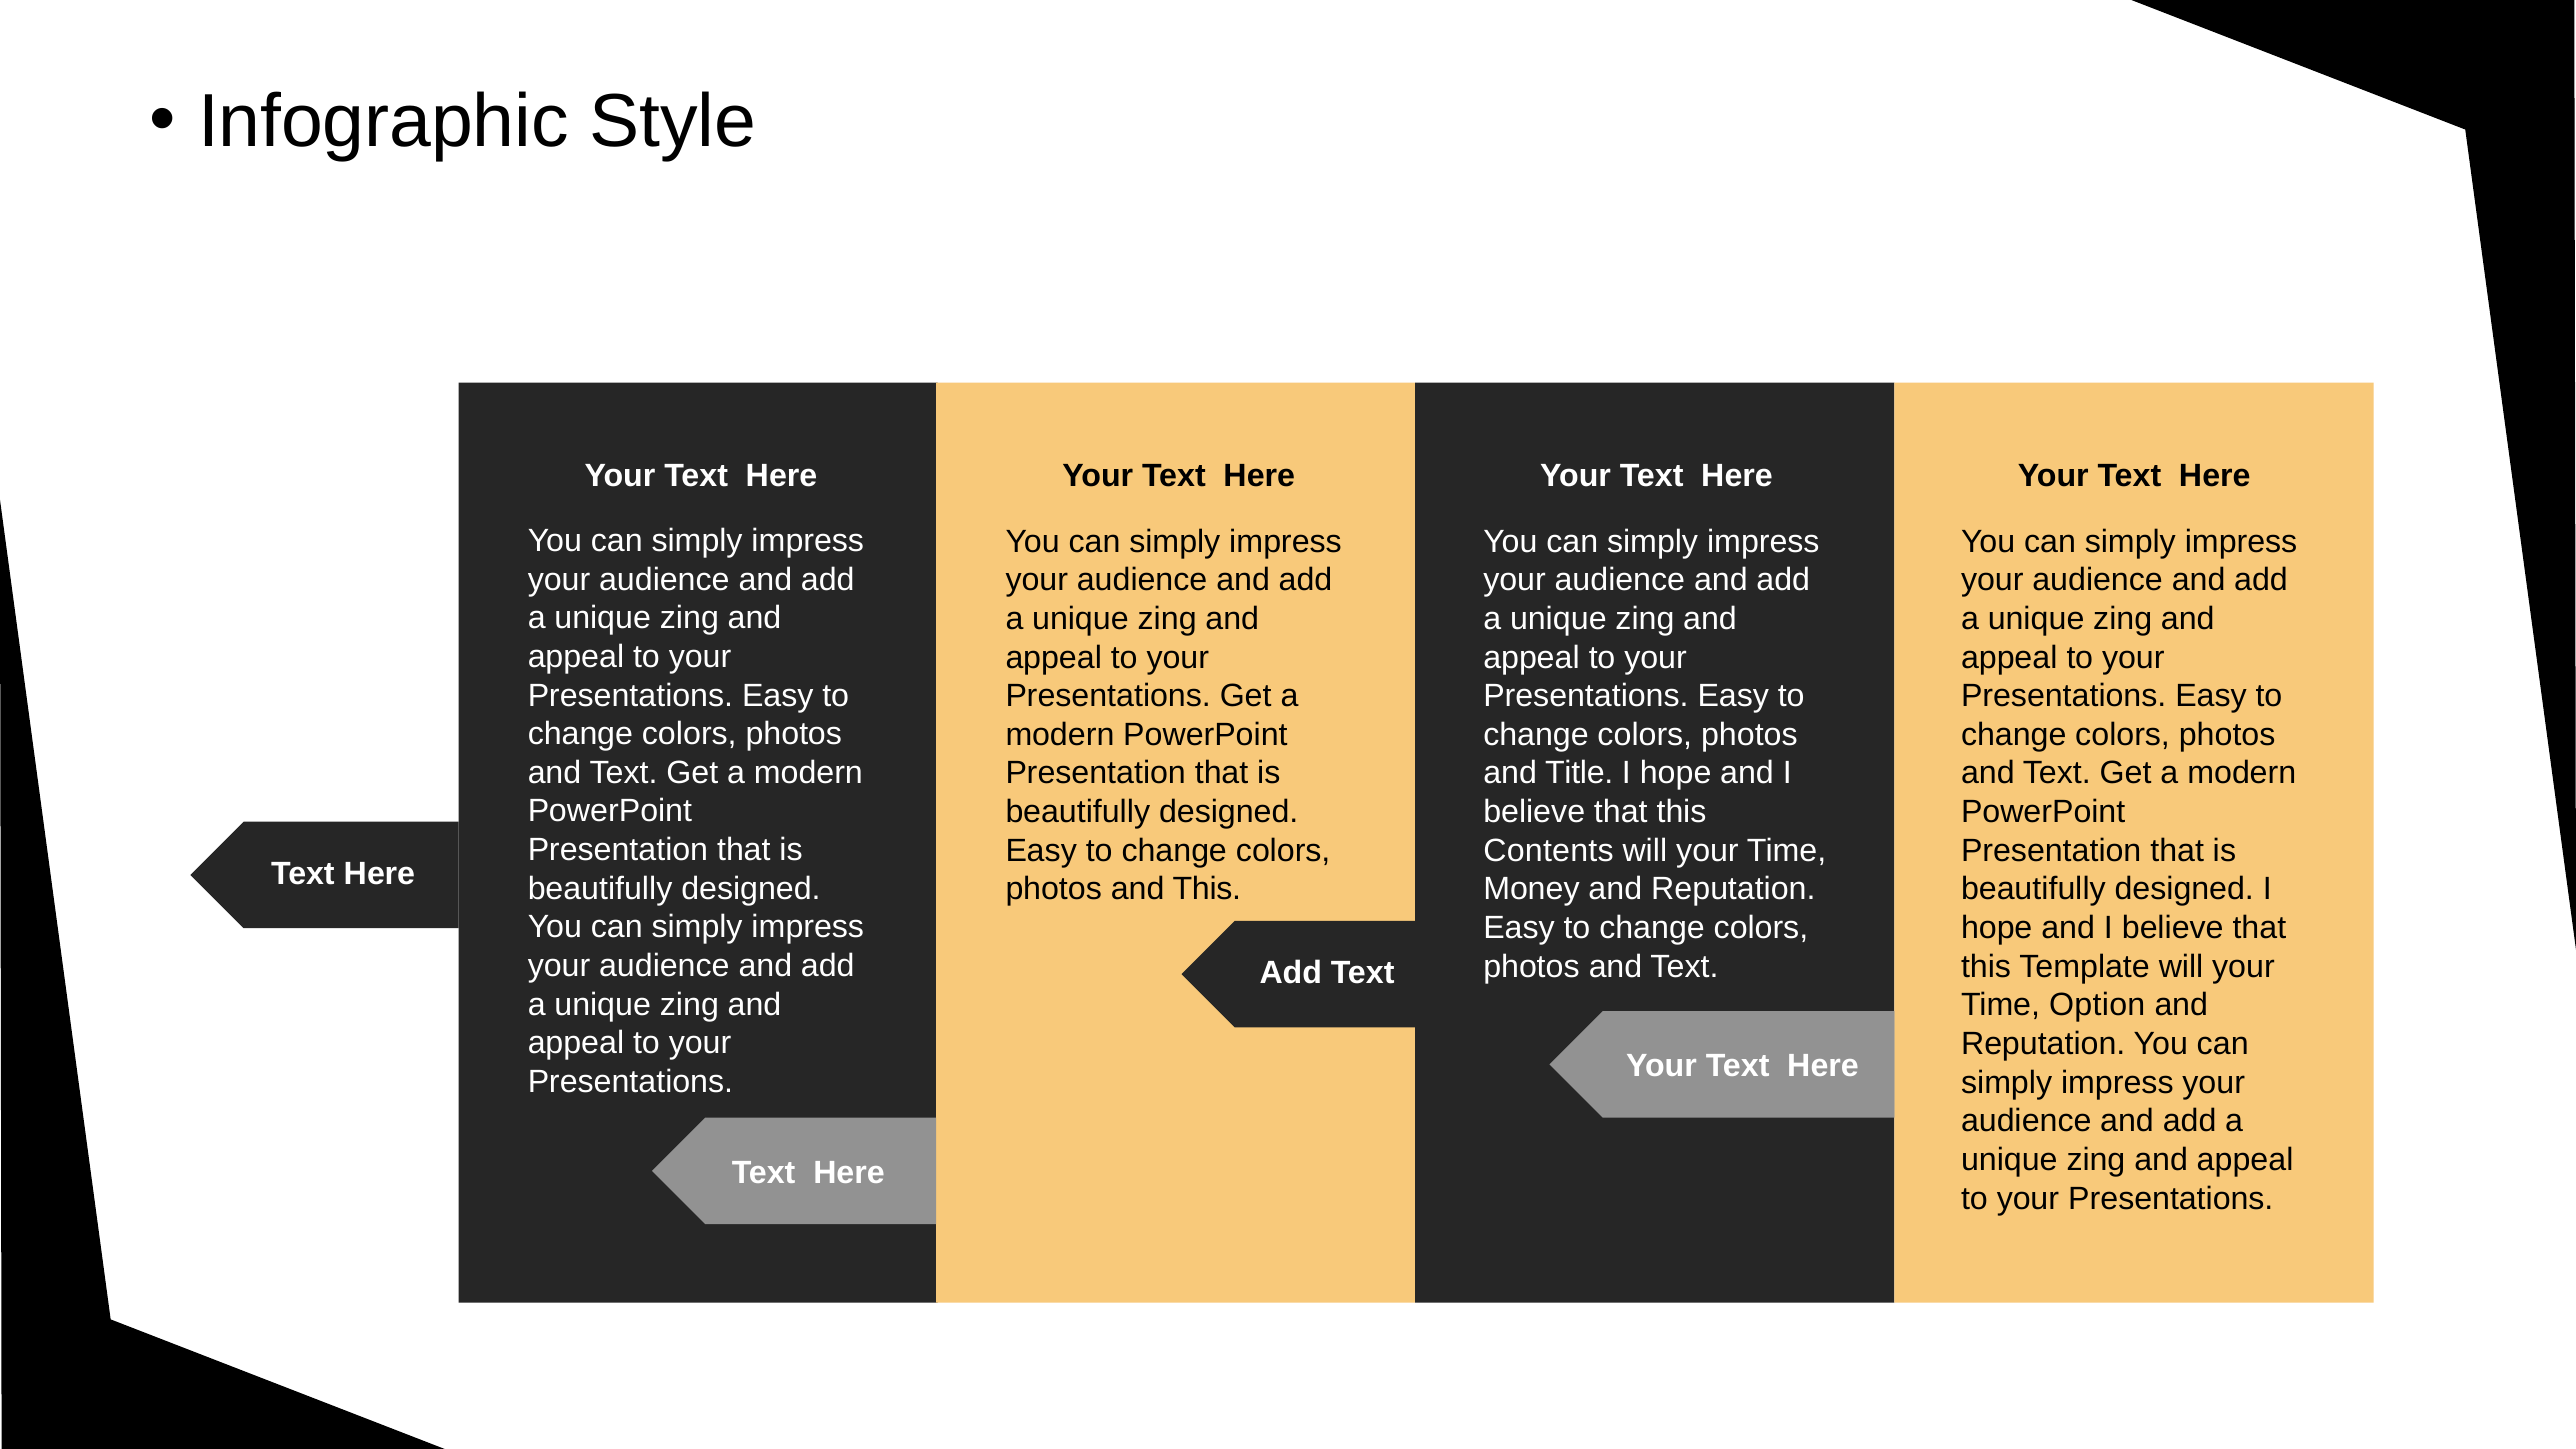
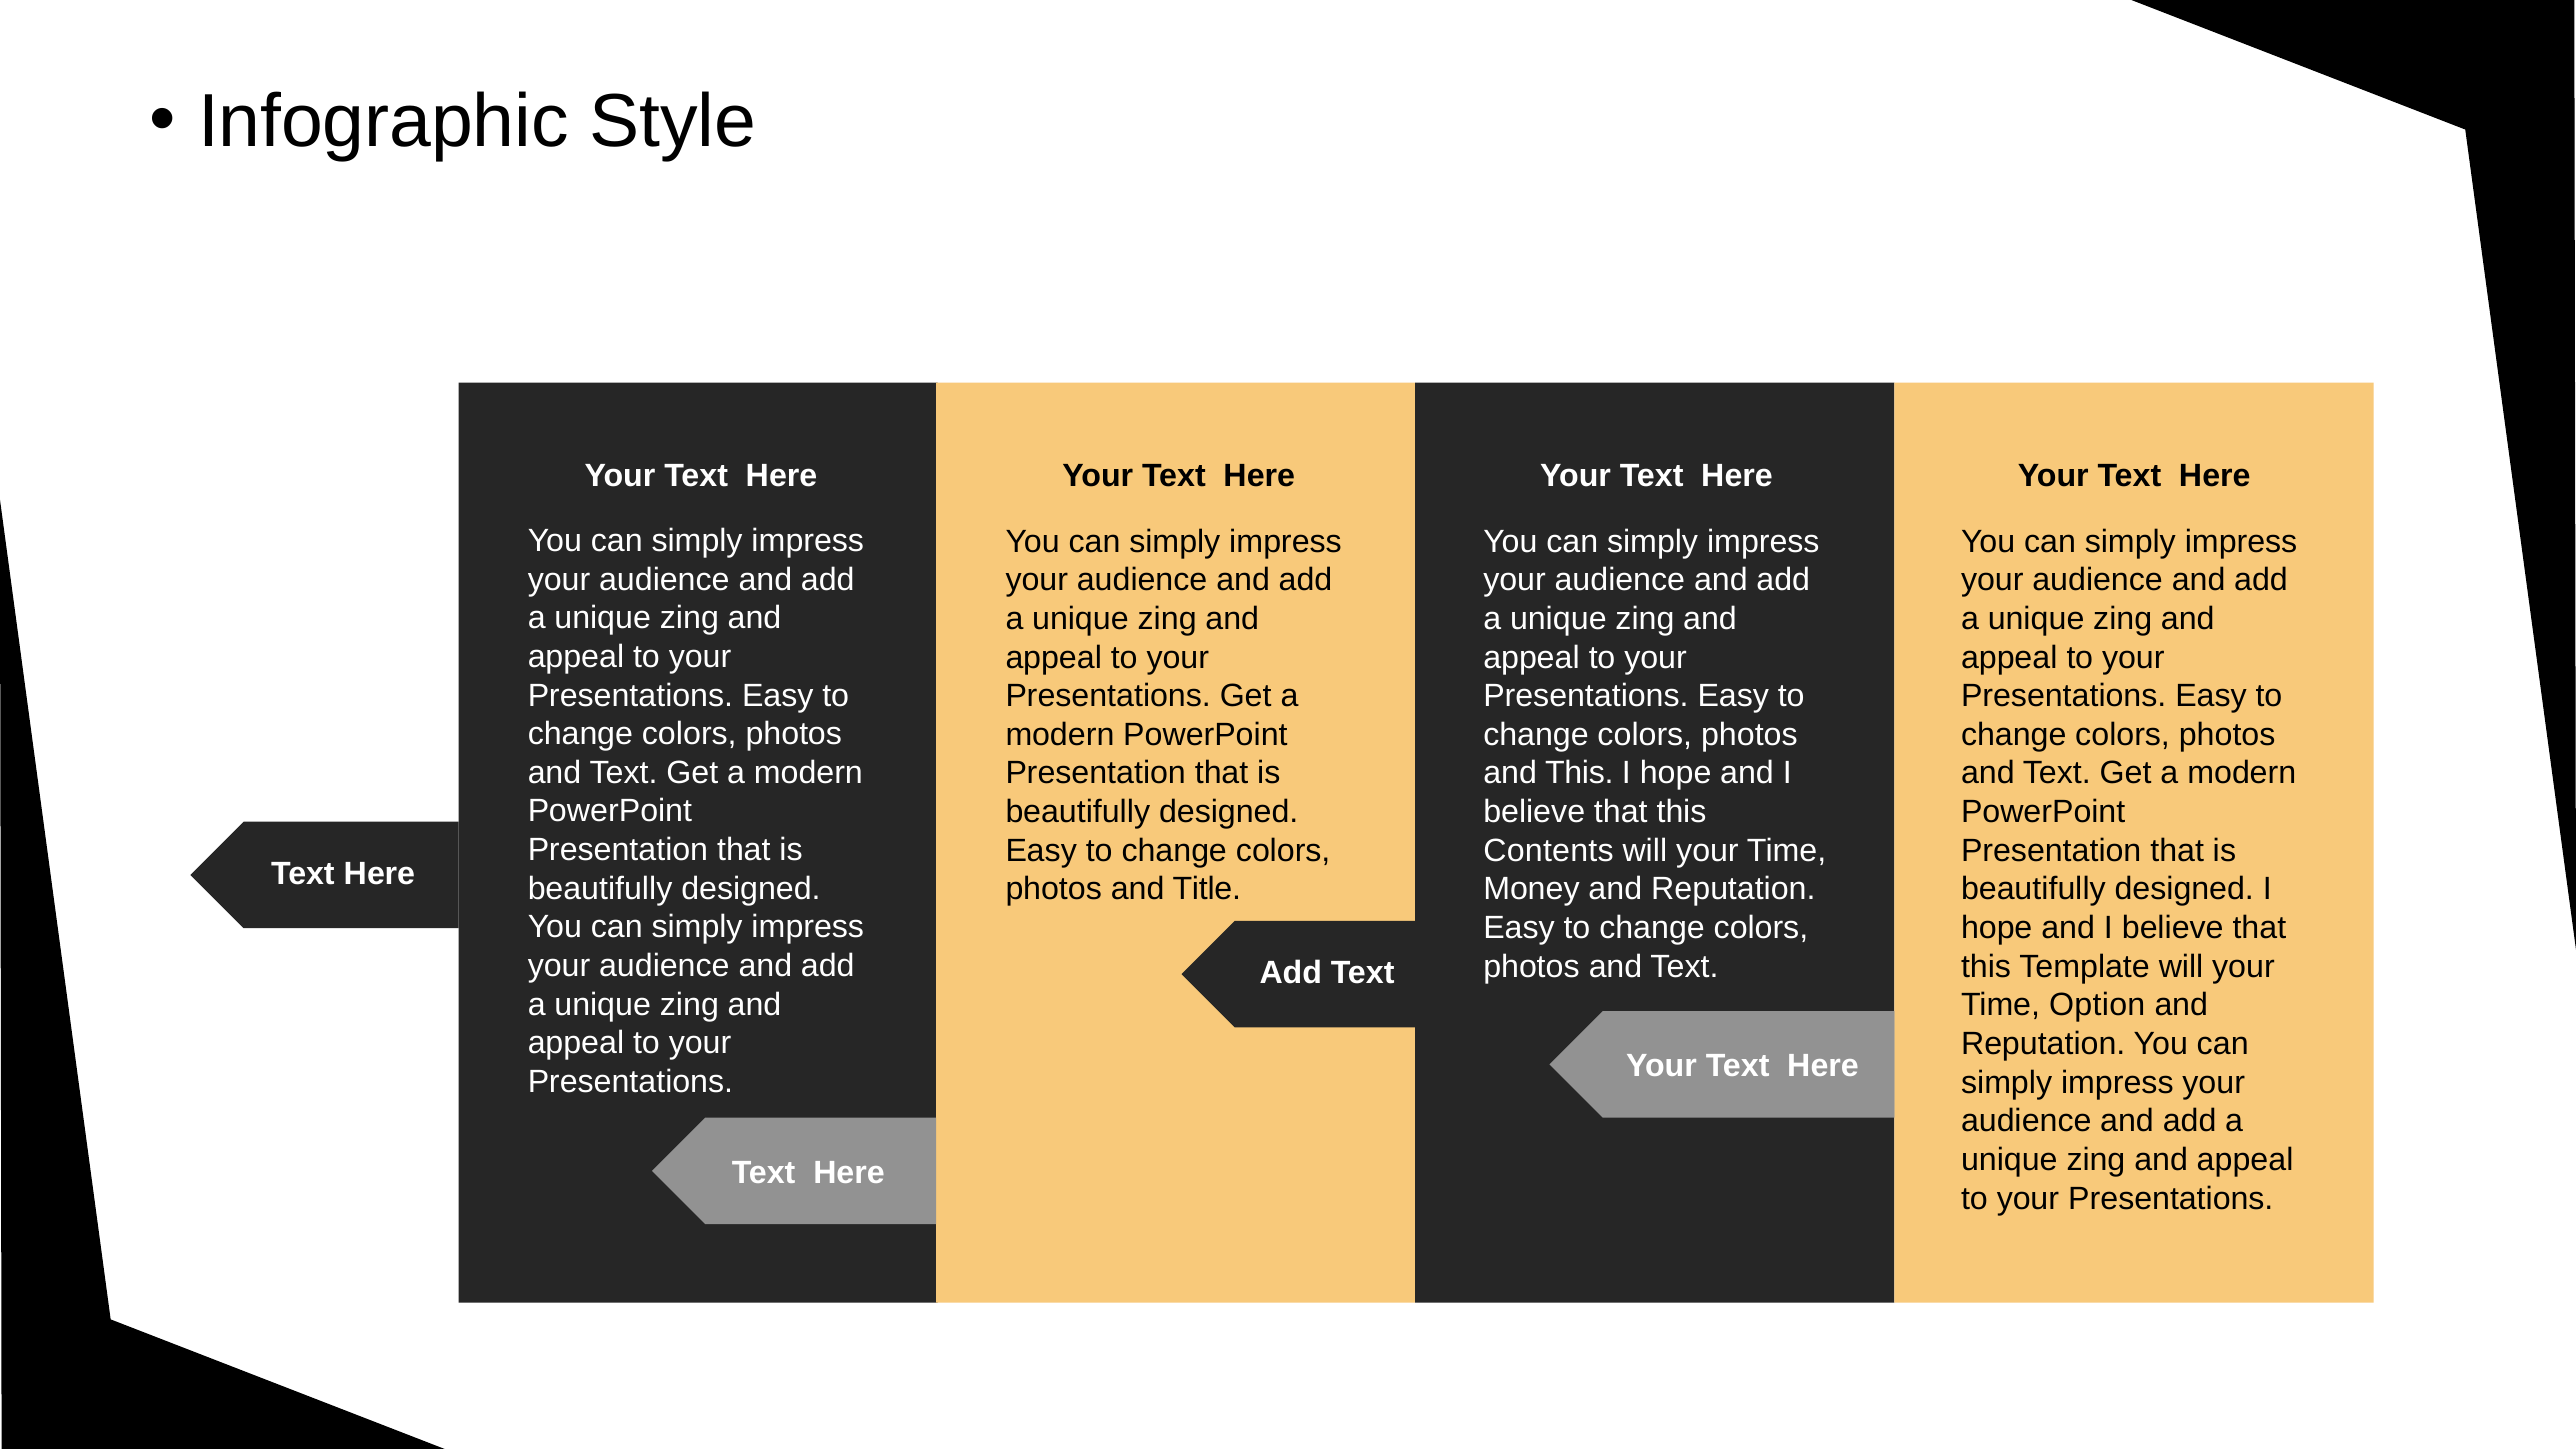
and Title: Title -> This (1579, 773)
and This: This -> Title (1207, 889)
